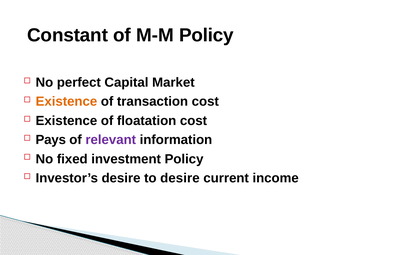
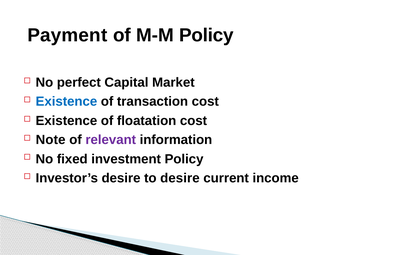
Constant: Constant -> Payment (67, 35)
Existence colour: orange -> blue (66, 102)
Pays: Pays -> Note (51, 140)
